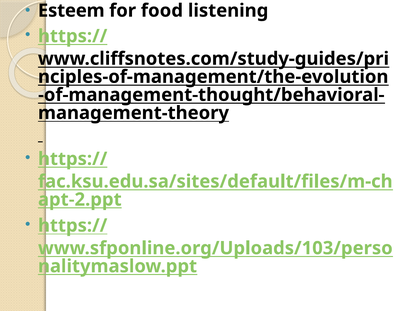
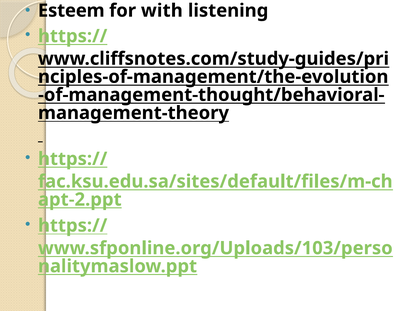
food: food -> with (162, 11)
